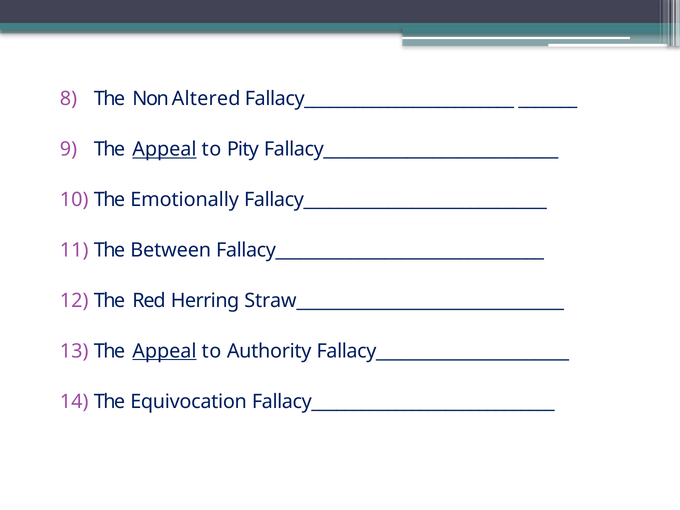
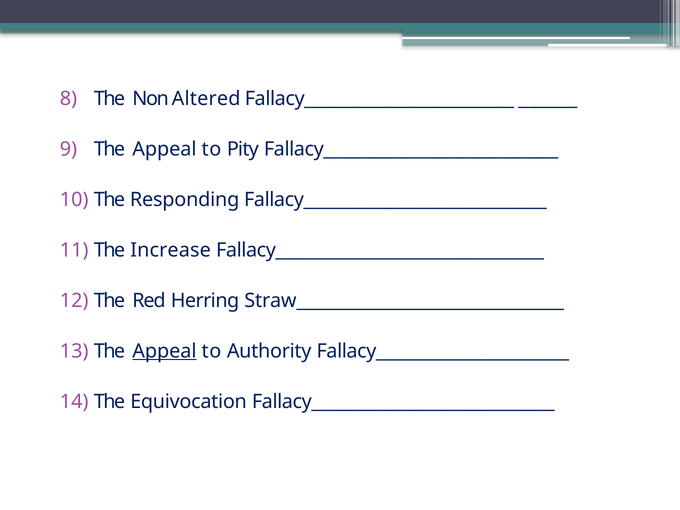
Appeal underline: present -> none (164, 149)
Emotionally: Emotionally -> Responding (185, 200)
Between: Between -> Increase (171, 250)
